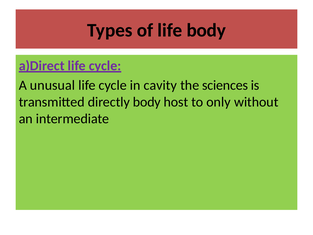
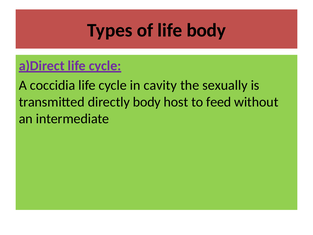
unusual: unusual -> coccidia (53, 85)
sciences: sciences -> sexually (225, 85)
only: only -> feed (219, 102)
